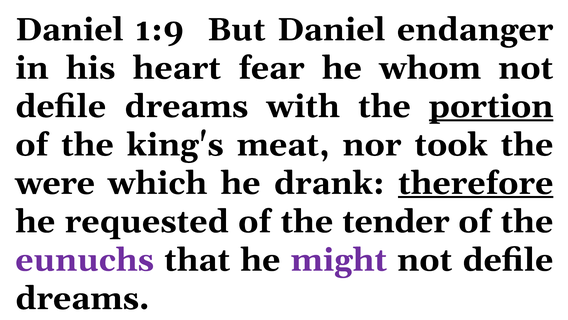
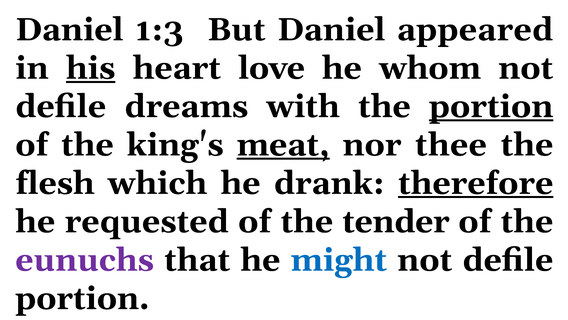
1:9: 1:9 -> 1:3 (159, 30)
endanger: endanger -> appeared (475, 30)
his underline: none -> present (91, 68)
fear: fear -> love (272, 68)
meat underline: none -> present (283, 145)
took: took -> thee (451, 145)
were: were -> flesh (55, 183)
might colour: purple -> blue (339, 260)
dreams: dreams -> portion (82, 298)
